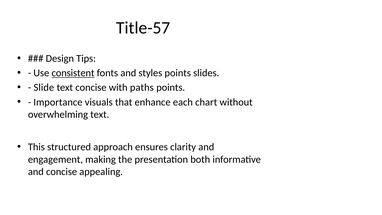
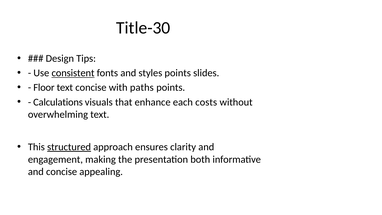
Title-57: Title-57 -> Title-30 (143, 28)
Slide: Slide -> Floor (44, 88)
Importance: Importance -> Calculations (58, 102)
chart: chart -> costs (206, 102)
structured underline: none -> present (69, 147)
